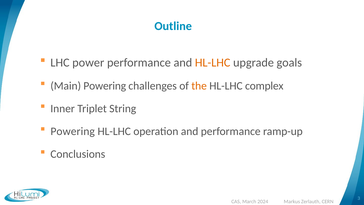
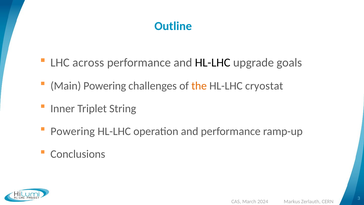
power: power -> across (88, 63)
HL-LHC colour: orange -> black (213, 63)
complex: complex -> cryostat (264, 86)
